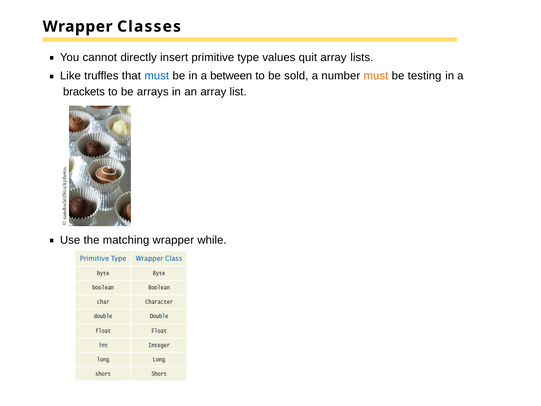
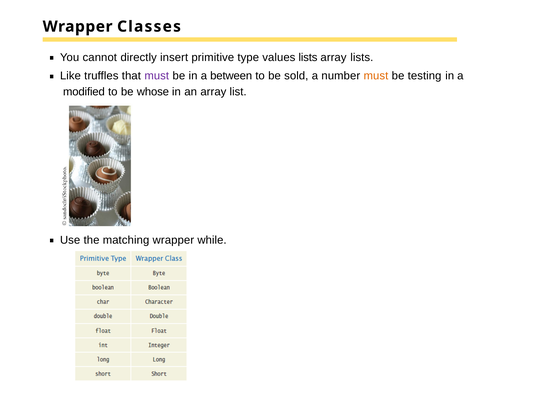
values quit: quit -> lists (308, 57)
must colour: blue -> purple (157, 76)
brackets: brackets -> modified (84, 92)
arrays: arrays -> whose (153, 92)
